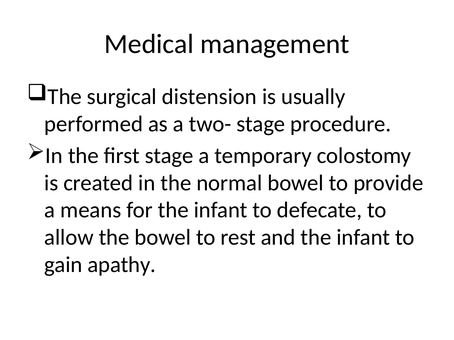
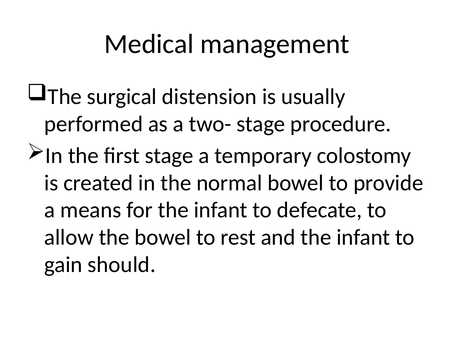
apathy: apathy -> should (122, 265)
